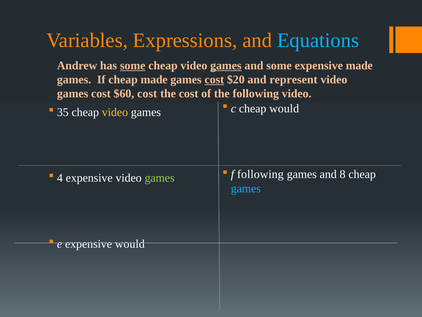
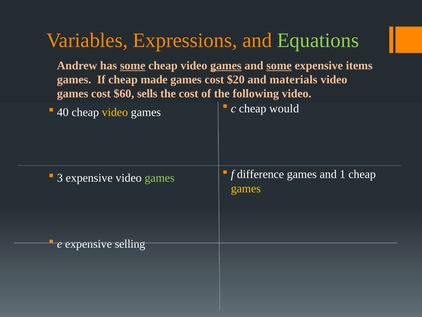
Equations colour: light blue -> light green (318, 40)
some underline: none -> present (279, 65)
expensive made: made -> items (359, 65)
cost underline: present -> none (214, 80)
represent: represent -> materials (293, 80)
$60 cost: cost -> sells (147, 94)
35: 35 -> 40 (63, 112)
f following: following -> difference (260, 174)
8: 8 -> 1 (343, 174)
4: 4 -> 3 (60, 178)
games colour: light blue -> yellow (246, 188)
expensive would: would -> selling (130, 243)
